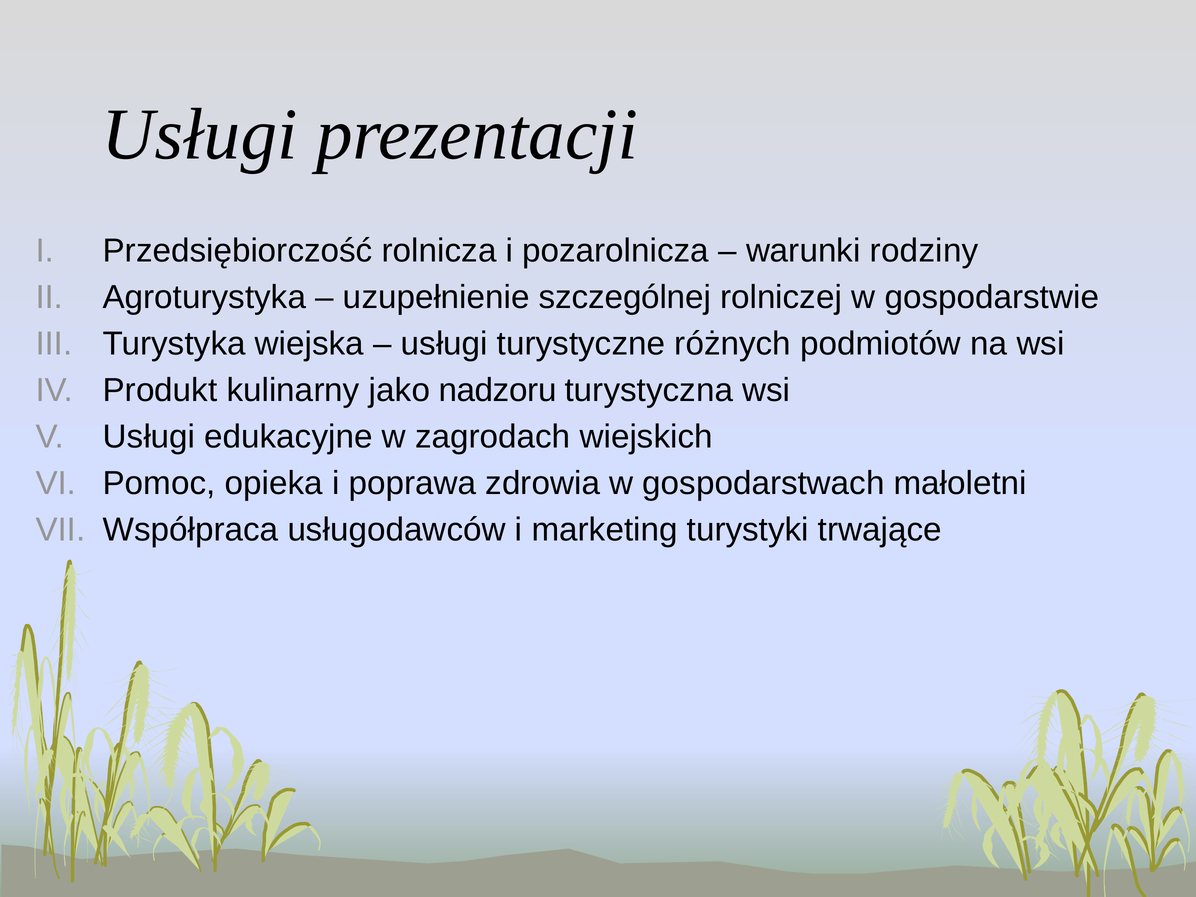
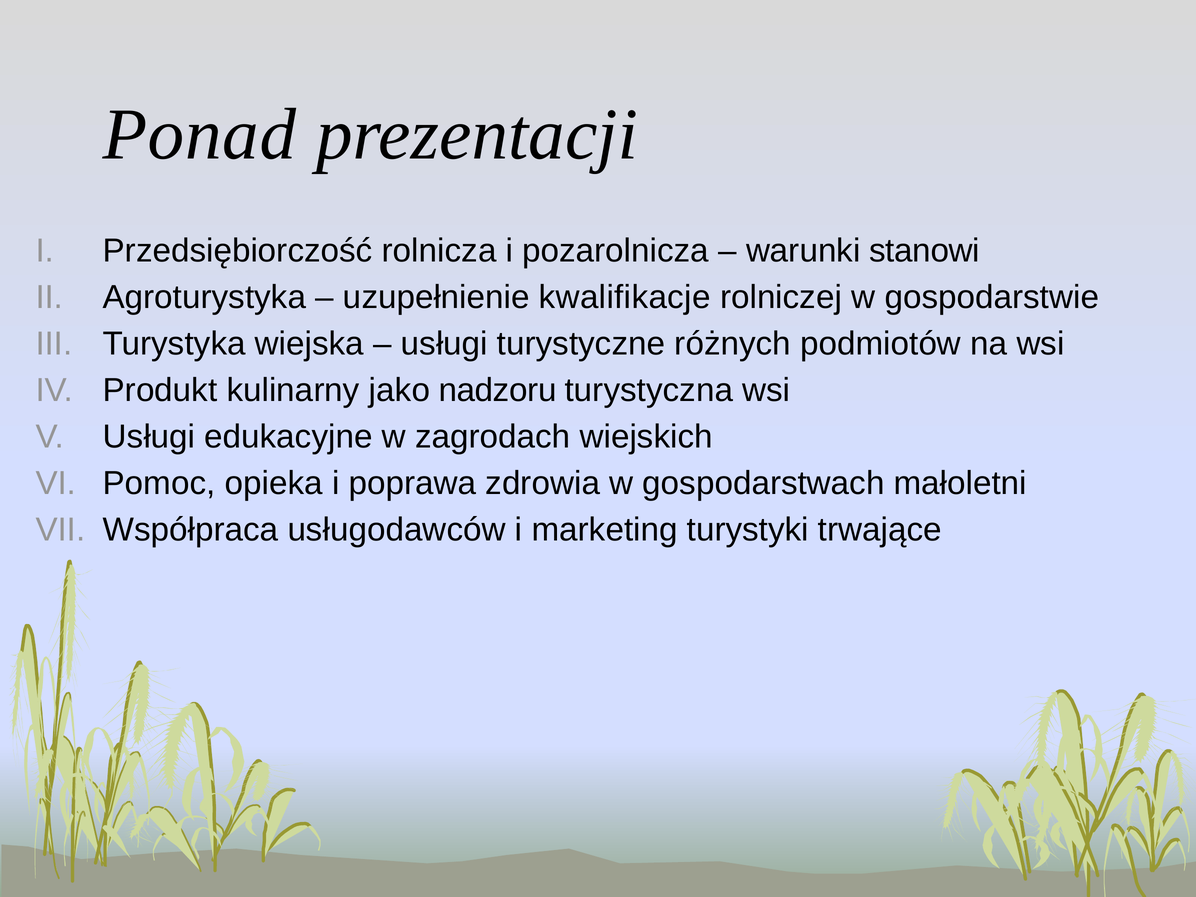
Usługi: Usługi -> Ponad (199, 135)
rodziny: rodziny -> stanowi (924, 251)
szczególnej: szczególnej -> kwalifikacje (625, 297)
